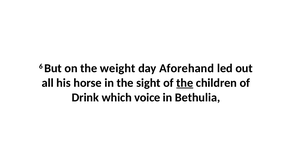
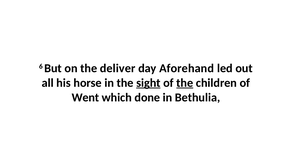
weight: weight -> deliver (118, 68)
sight underline: none -> present (148, 83)
Drink: Drink -> Went (85, 98)
voice: voice -> done (147, 98)
